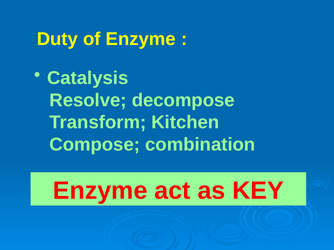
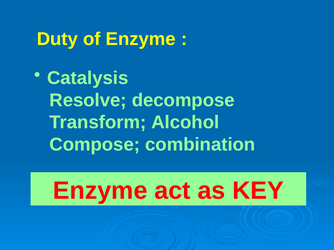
Kitchen: Kitchen -> Alcohol (185, 123)
